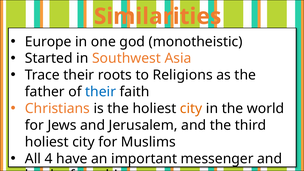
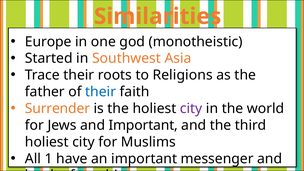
Christians: Christians -> Surrender (57, 109)
city colour: orange -> purple (191, 109)
and Jerusalem: Jerusalem -> Important (143, 125)
4: 4 -> 1 (49, 159)
